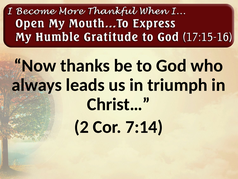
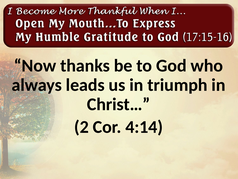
7:14: 7:14 -> 4:14 (144, 127)
